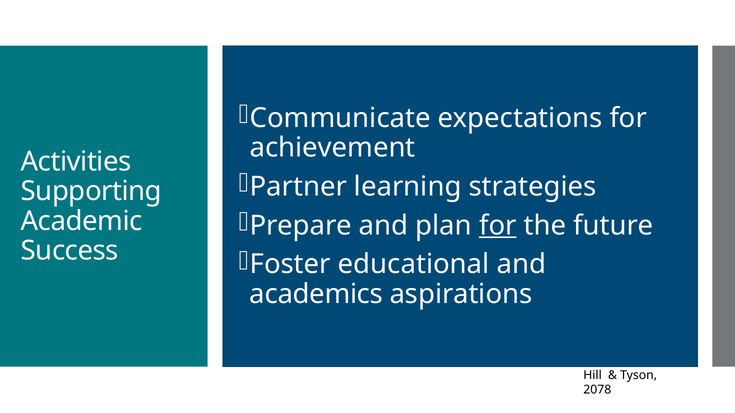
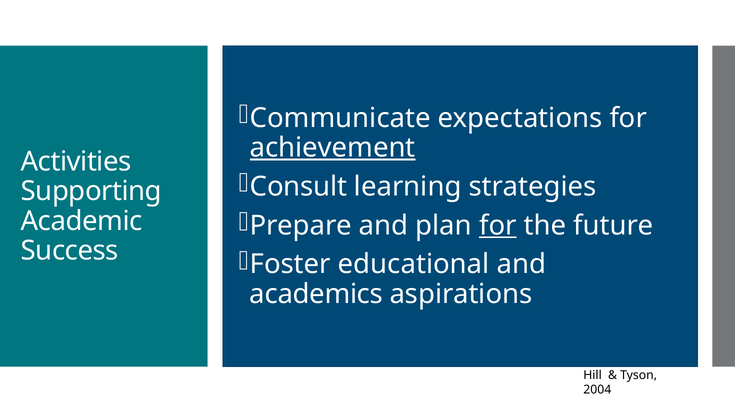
achievement underline: none -> present (333, 148)
Partner: Partner -> Consult (298, 187)
2078: 2078 -> 2004 (597, 390)
